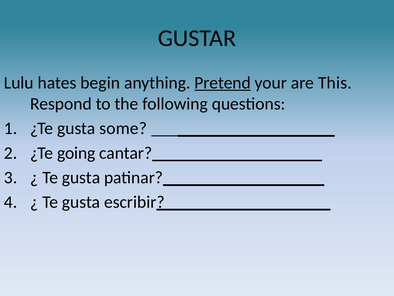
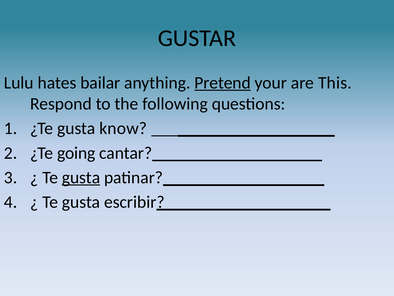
begin: begin -> bailar (100, 83)
some: some -> know (123, 128)
gusta underline: none -> present (81, 177)
